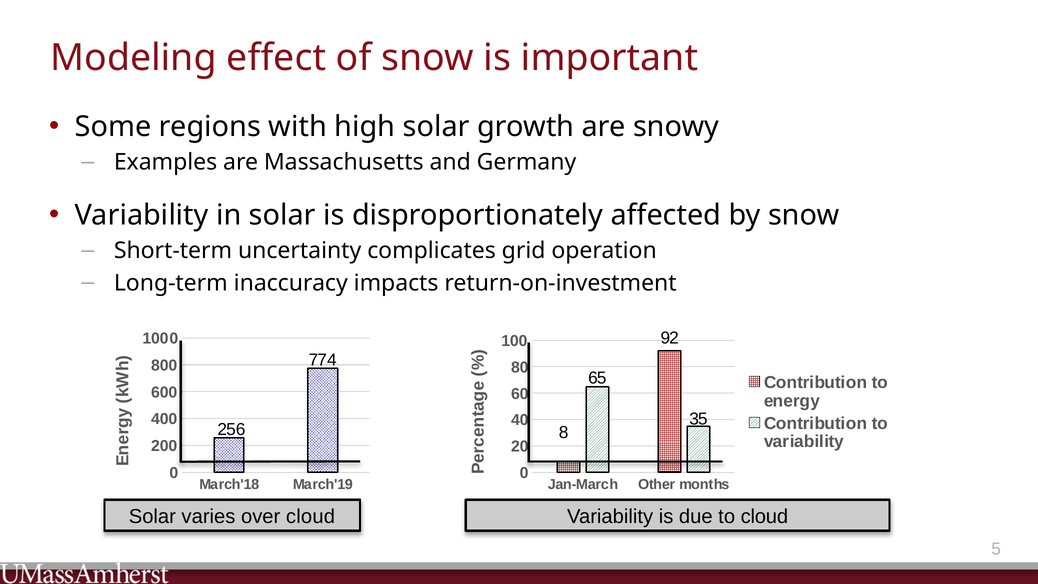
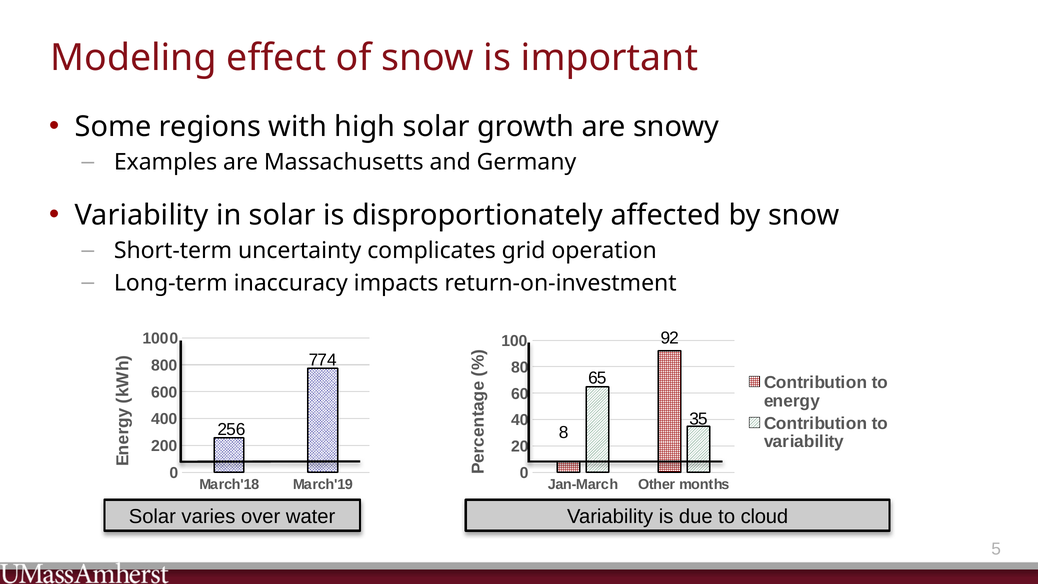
over cloud: cloud -> water (311, 517)
